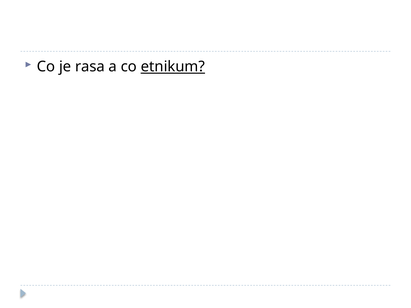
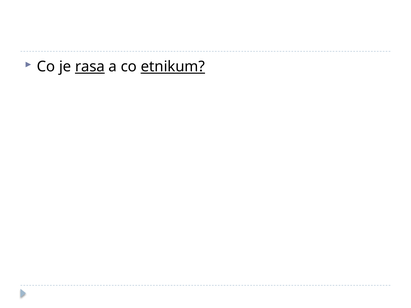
rasa underline: none -> present (90, 67)
